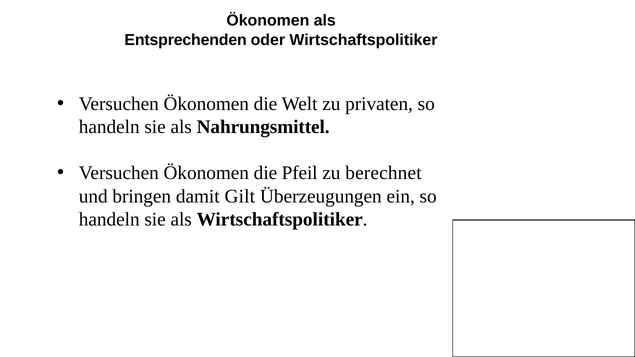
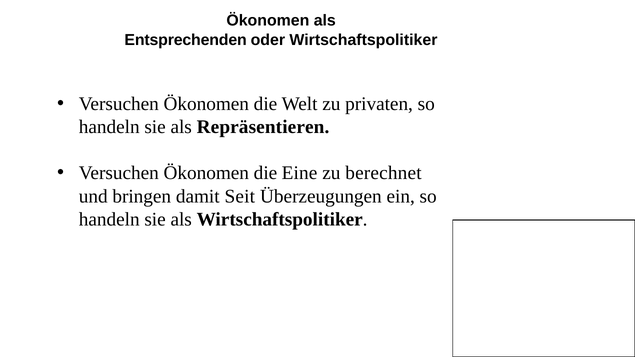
Nahrungsmittel: Nahrungsmittel -> Repräsentieren (263, 127)
Pfeil: Pfeil -> Eine (300, 173)
Gilt: Gilt -> Seit (240, 196)
